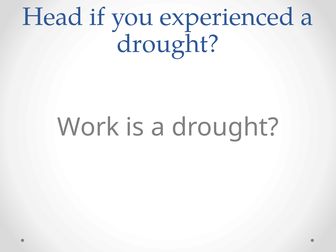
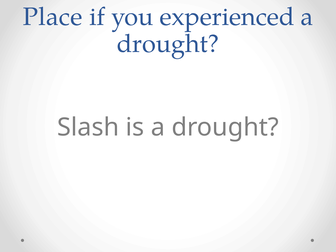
Head: Head -> Place (53, 17)
Work: Work -> Slash (88, 127)
